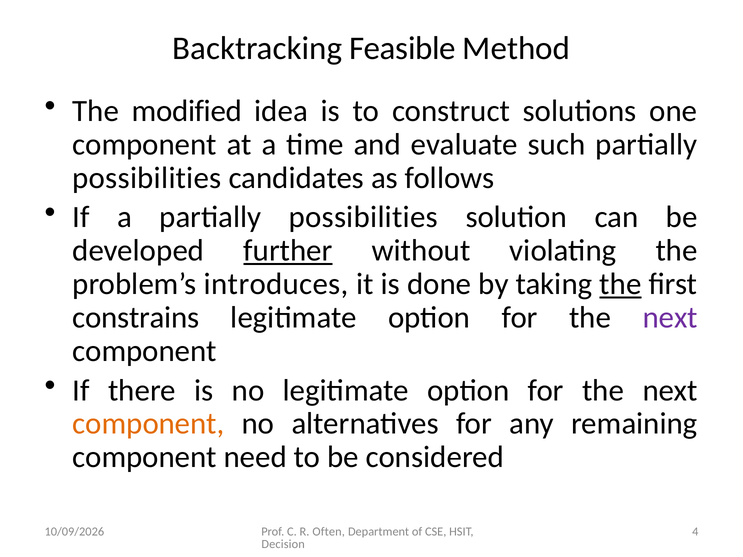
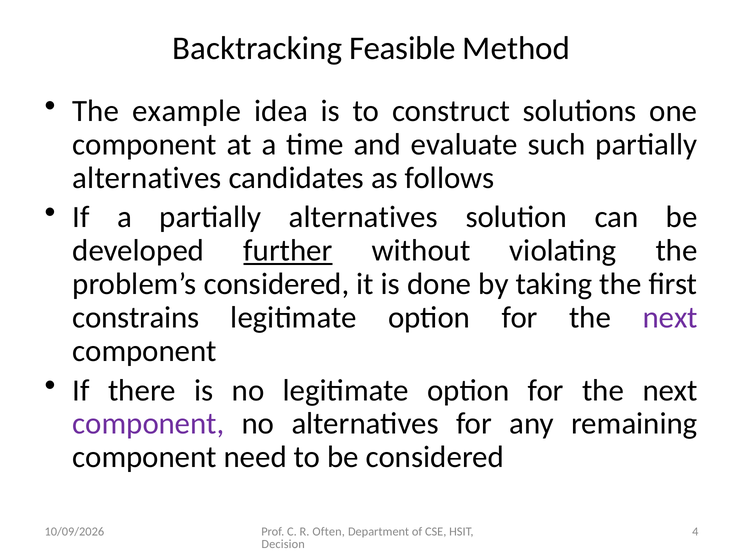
modified: modified -> example (187, 111)
possibilities: possibilities -> alternatives (147, 178)
a partially possibilities: possibilities -> alternatives (363, 217)
problem’s introduces: introduces -> considered (276, 284)
the underline: present -> none (620, 284)
component colour: orange -> purple (148, 424)
